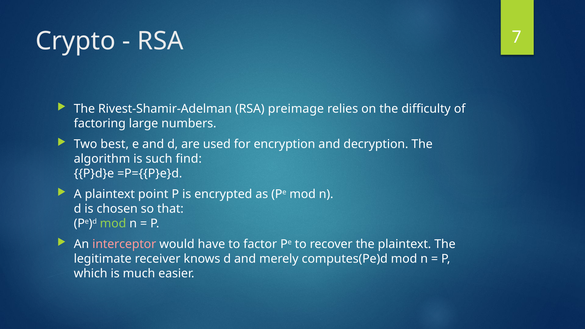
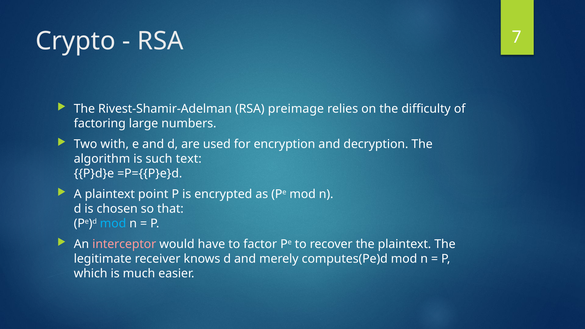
best: best -> with (115, 144)
find: find -> text (189, 159)
mod colour: light green -> light blue (113, 223)
